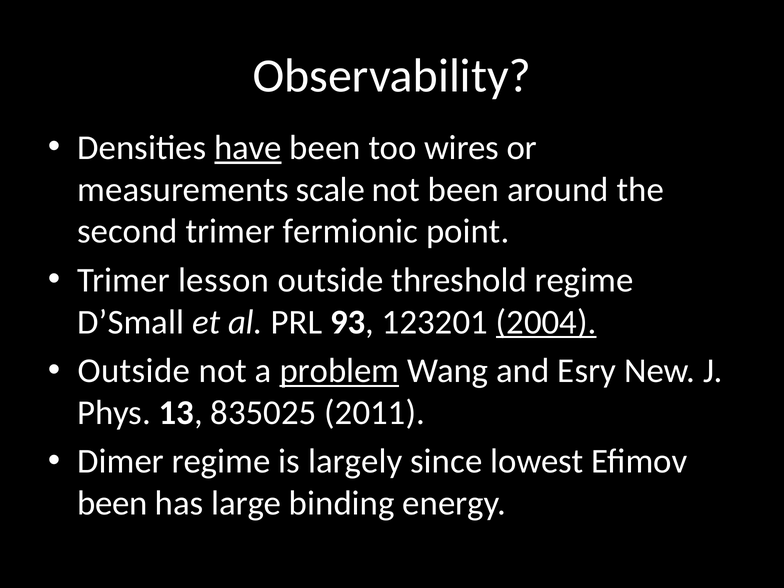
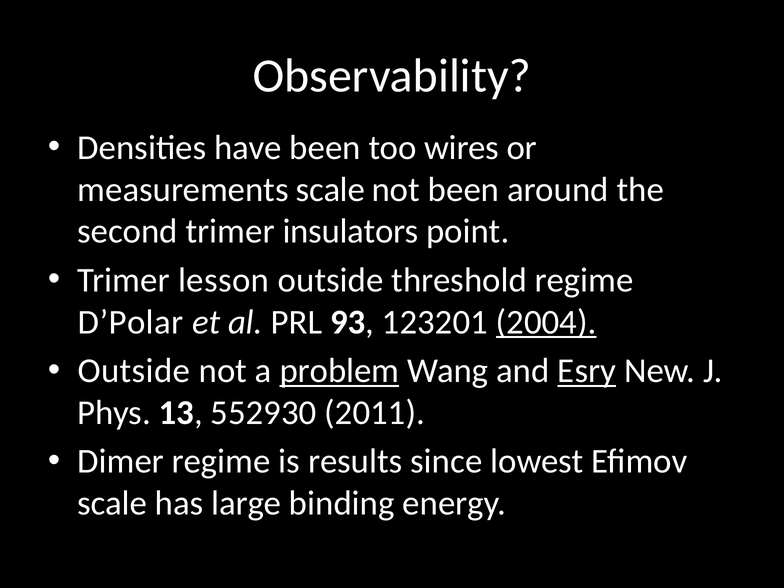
have underline: present -> none (248, 148)
fermionic: fermionic -> insulators (351, 231)
D’Small: D’Small -> D’Polar (131, 322)
Esry underline: none -> present (587, 371)
835025: 835025 -> 552930 (263, 413)
largely: largely -> results (355, 461)
been: been -> scale (112, 503)
